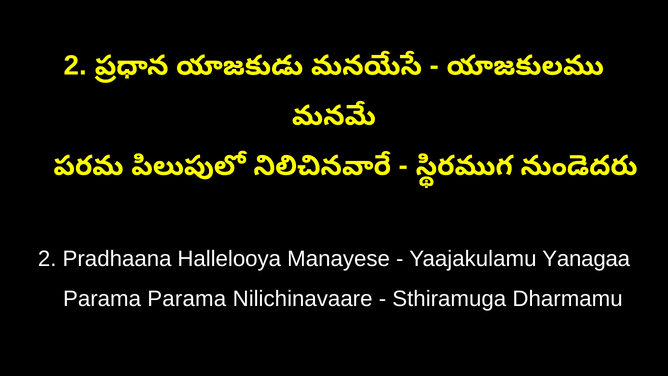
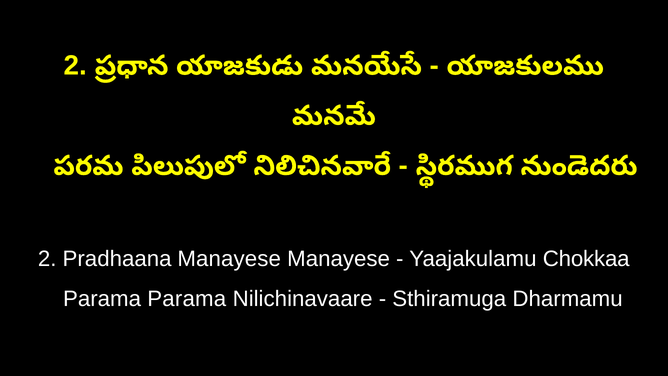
Pradhaana Hallelooya: Hallelooya -> Manayese (229, 259)
Yanagaa: Yanagaa -> Chokkaa (586, 259)
